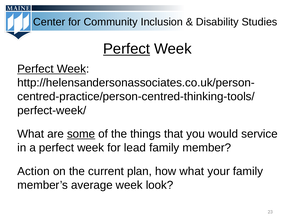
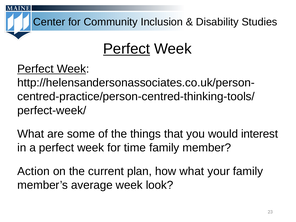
some underline: present -> none (81, 134)
service: service -> interest (260, 134)
lead: lead -> time (135, 148)
